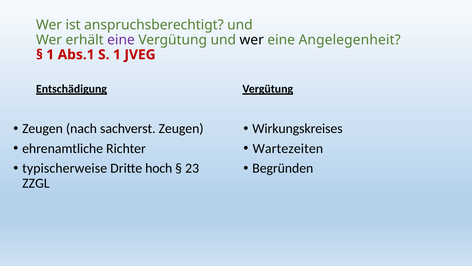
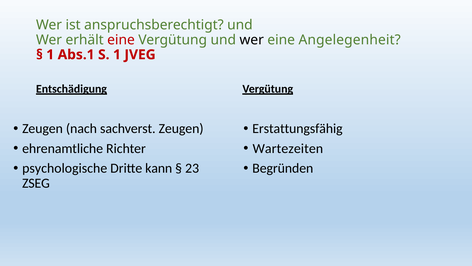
eine colour: purple -> red (121, 40)
Wirkungskreises: Wirkungskreises -> Erstattungsfähig (297, 128)
typischerweise: typischerweise -> psychologische (65, 168)
hoch: hoch -> kann (159, 168)
ZZGL: ZZGL -> ZSEG (36, 183)
